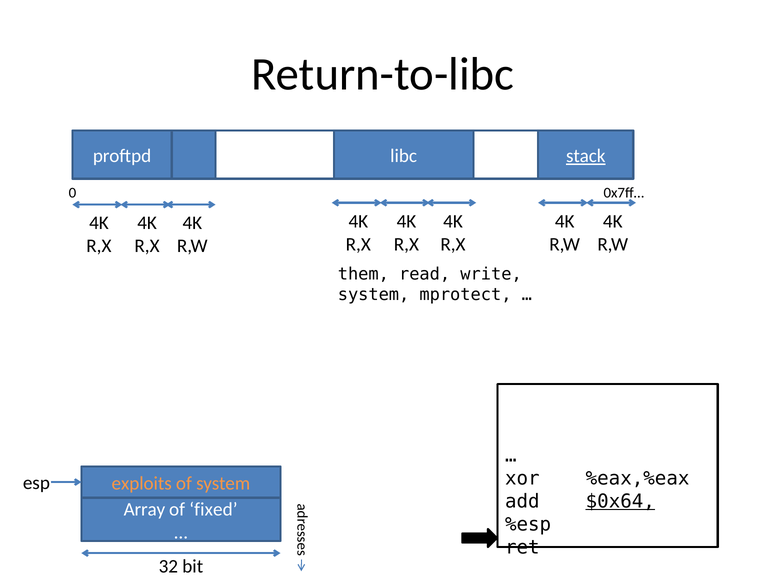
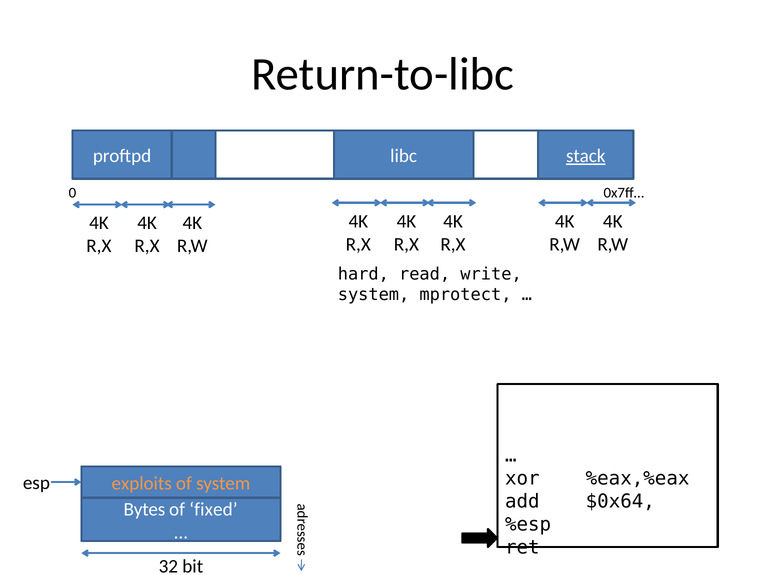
them: them -> hard (363, 274)
$0x64 underline: present -> none (620, 501)
Array: Array -> Bytes (144, 509)
